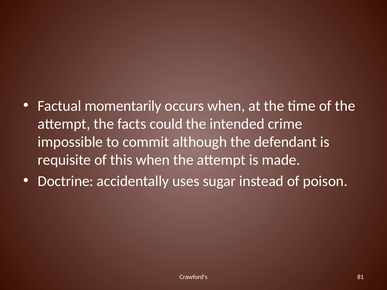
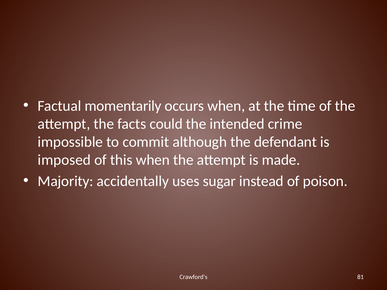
requisite: requisite -> imposed (64, 160)
Doctrine: Doctrine -> Majority (66, 181)
